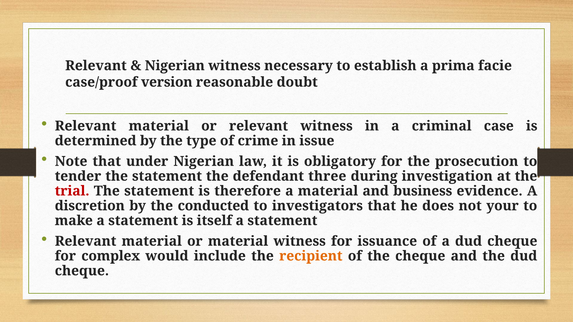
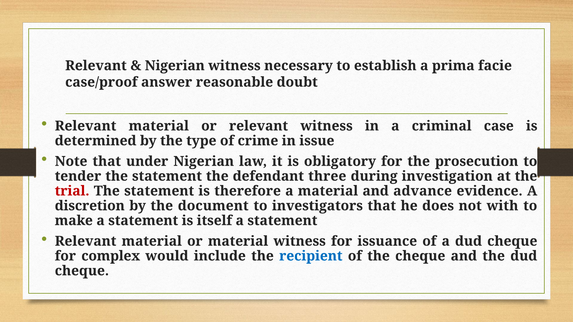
version: version -> answer (167, 82)
business: business -> advance (423, 191)
conducted: conducted -> document (213, 206)
your: your -> with (502, 206)
recipient colour: orange -> blue (311, 256)
